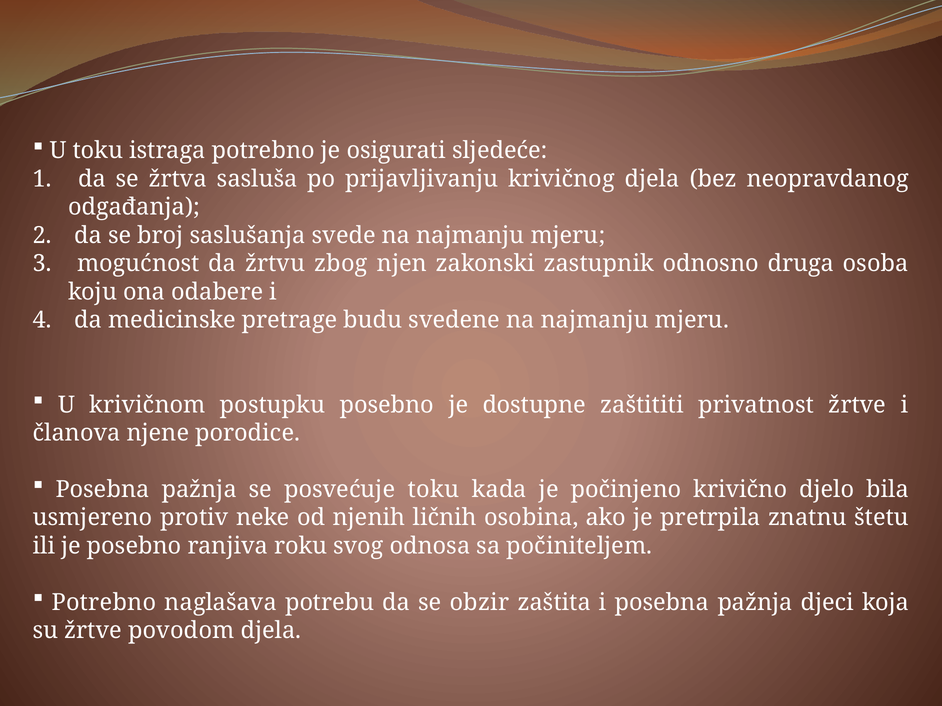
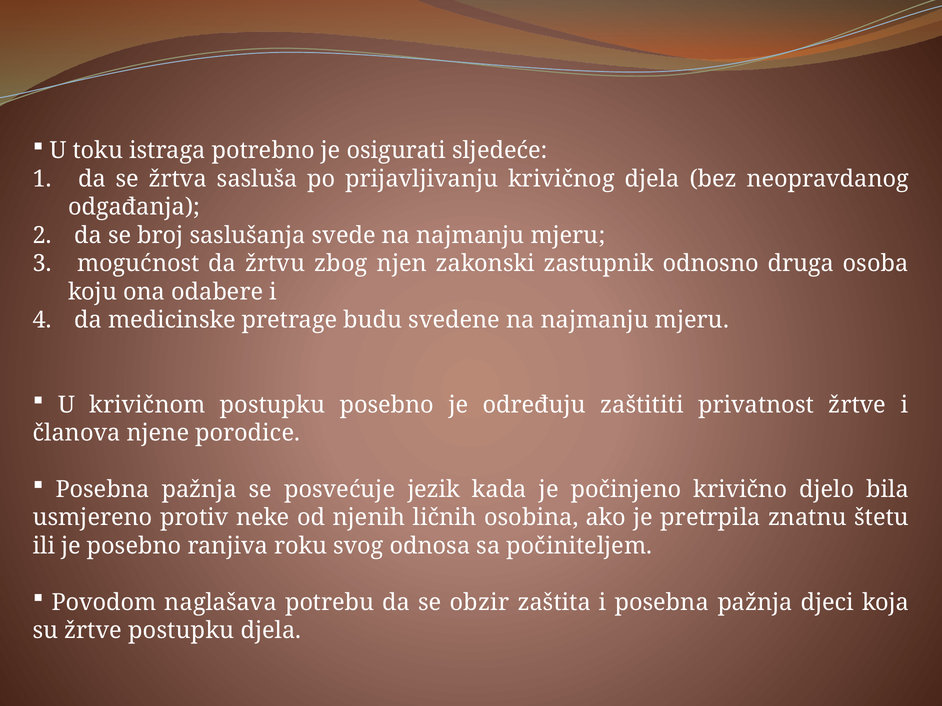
dostupne: dostupne -> određuju (534, 405)
posvećuje toku: toku -> jezik (434, 490)
Potrebno: Potrebno -> Povodom (104, 603)
žrtve povodom: povodom -> postupku (181, 631)
